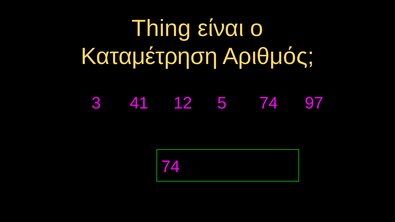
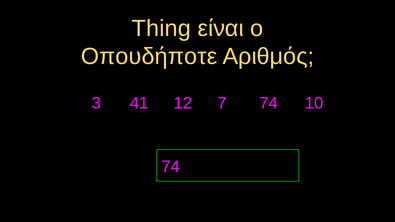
Καταμέτρηση: Καταμέτρηση -> Οπουδήποτε (149, 57)
5: 5 -> 7 (222, 103)
97: 97 -> 10 (314, 103)
